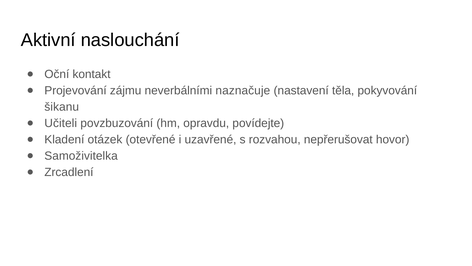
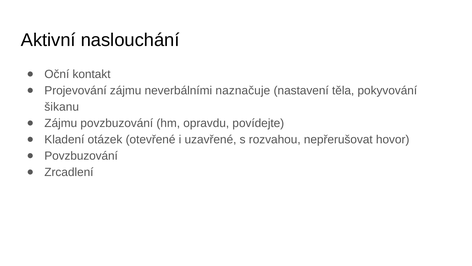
Učiteli: Učiteli -> Zájmu (61, 123)
Samoživitelka: Samoživitelka -> Povzbuzování (81, 156)
